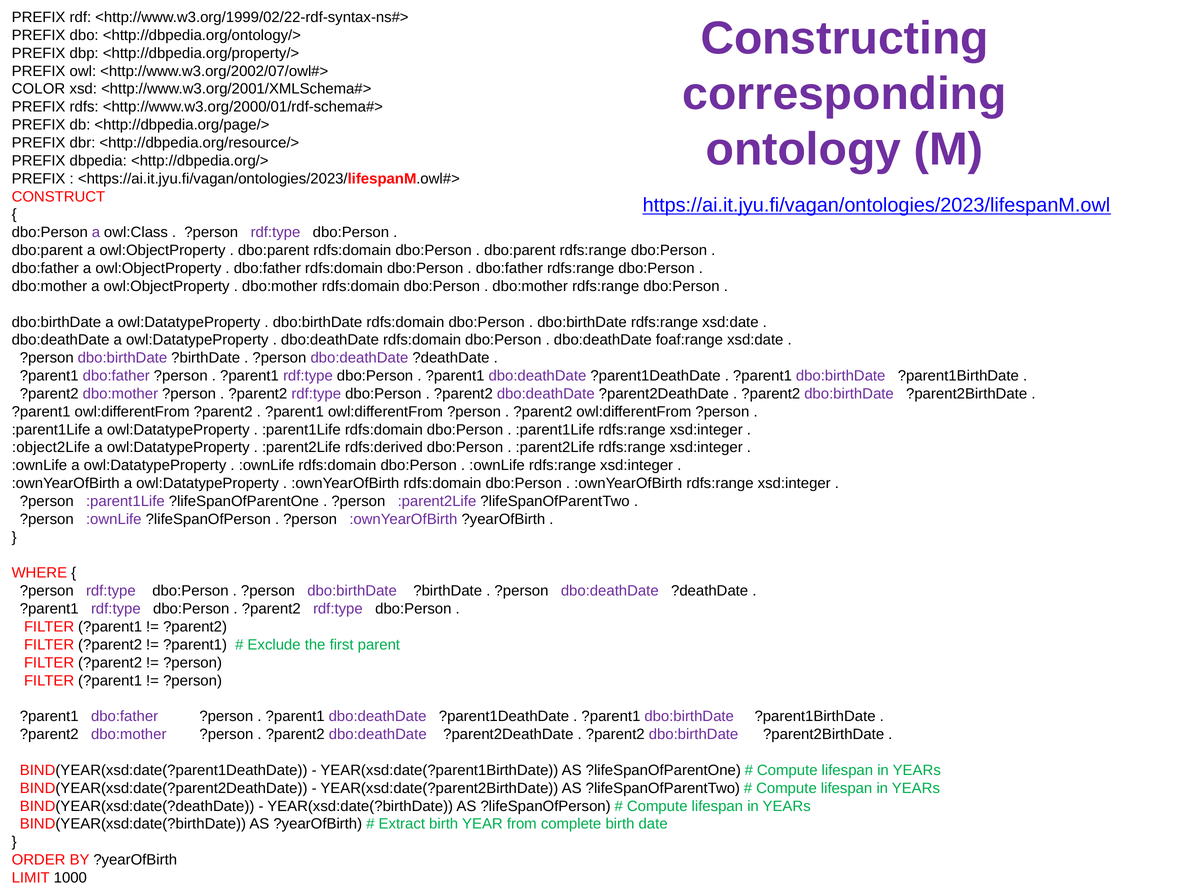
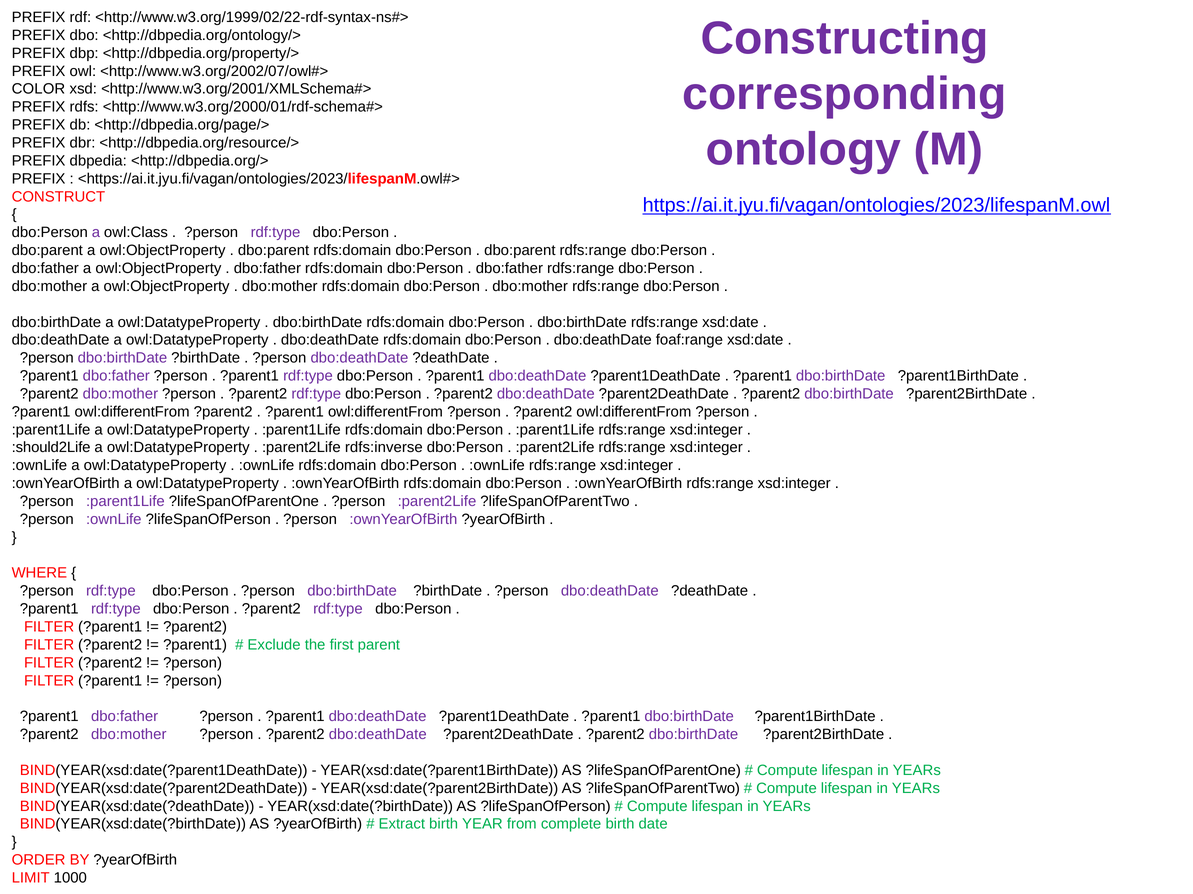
:object2Life: :object2Life -> :should2Life (51, 448)
rdfs:derived: rdfs:derived -> rdfs:inverse (384, 448)
